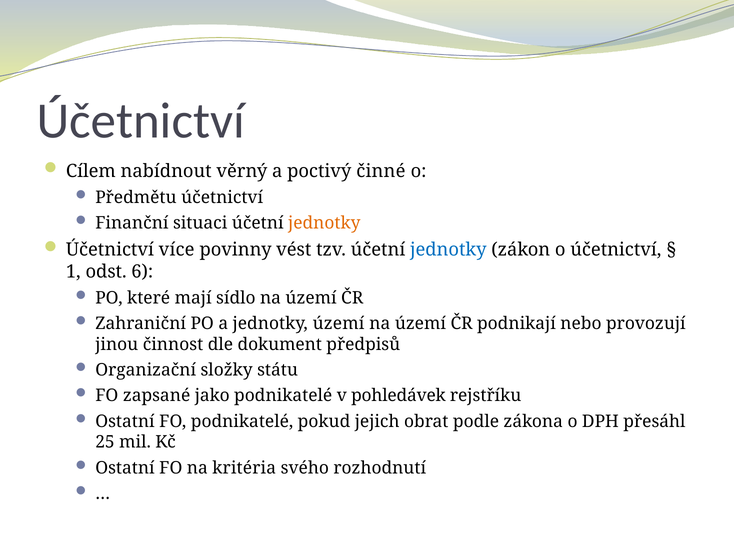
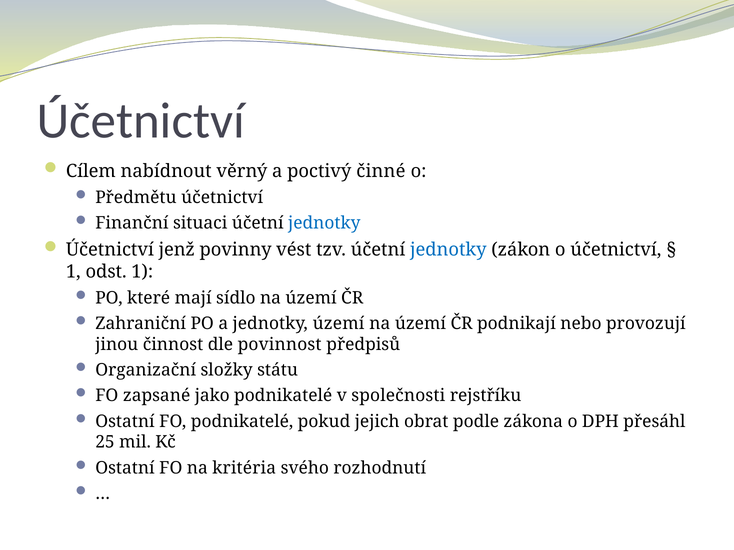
jednotky colour: orange -> blue (324, 223)
více: více -> jenž (177, 250)
odst 6: 6 -> 1 (142, 272)
dokument: dokument -> povinnost (280, 345)
pohledávek: pohledávek -> společnosti (398, 396)
